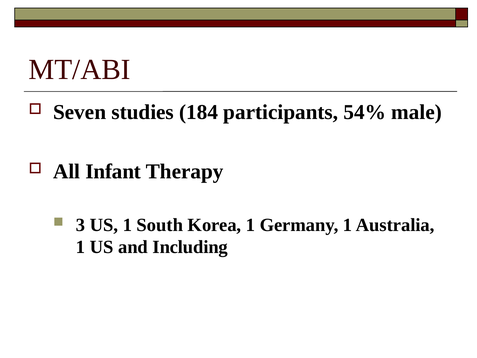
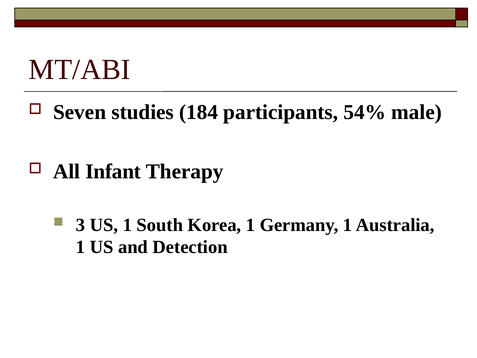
Including: Including -> Detection (190, 247)
